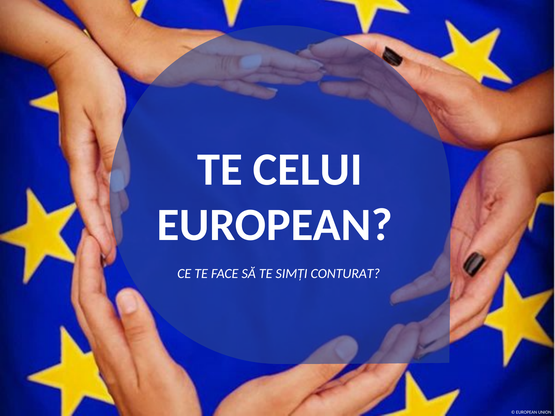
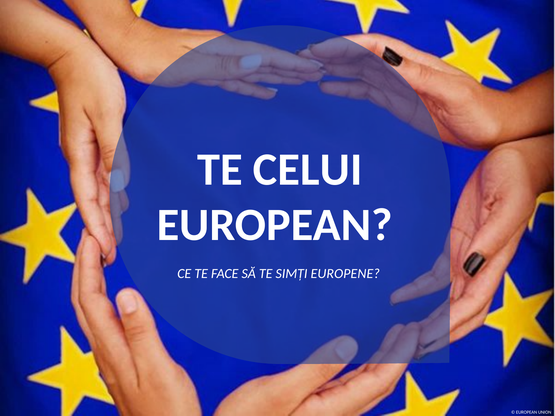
CONTURAT: CONTURAT -> EUROPENE (345, 274)
